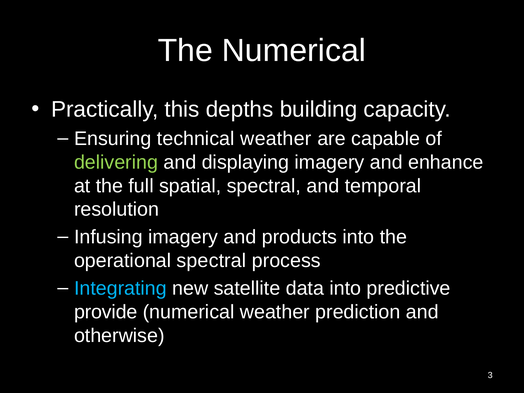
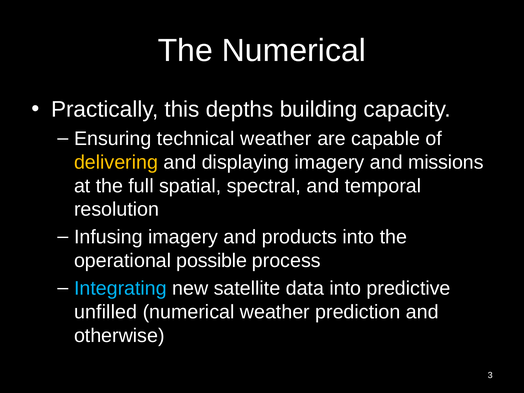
delivering colour: light green -> yellow (116, 162)
enhance: enhance -> missions (446, 162)
operational spectral: spectral -> possible (212, 261)
provide: provide -> unfilled (106, 312)
